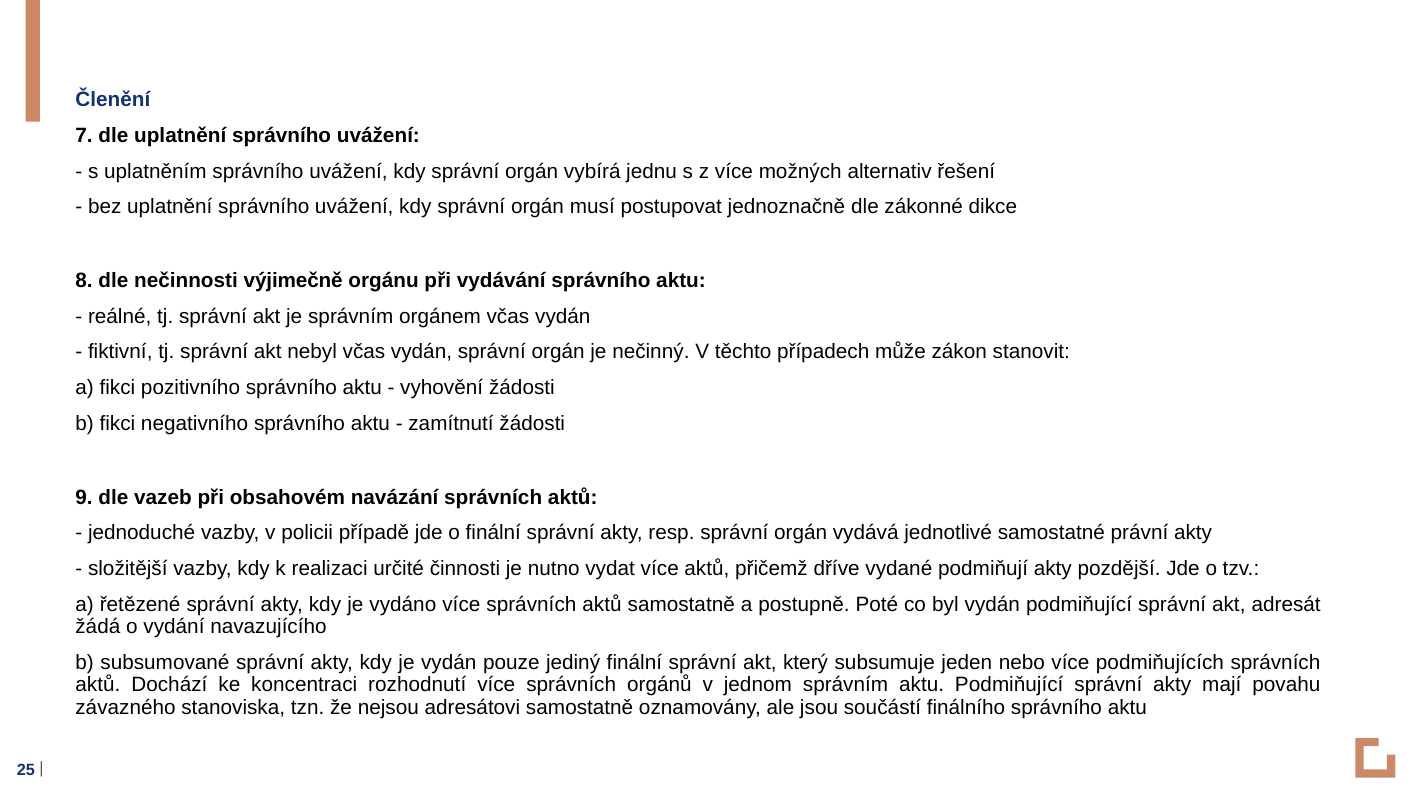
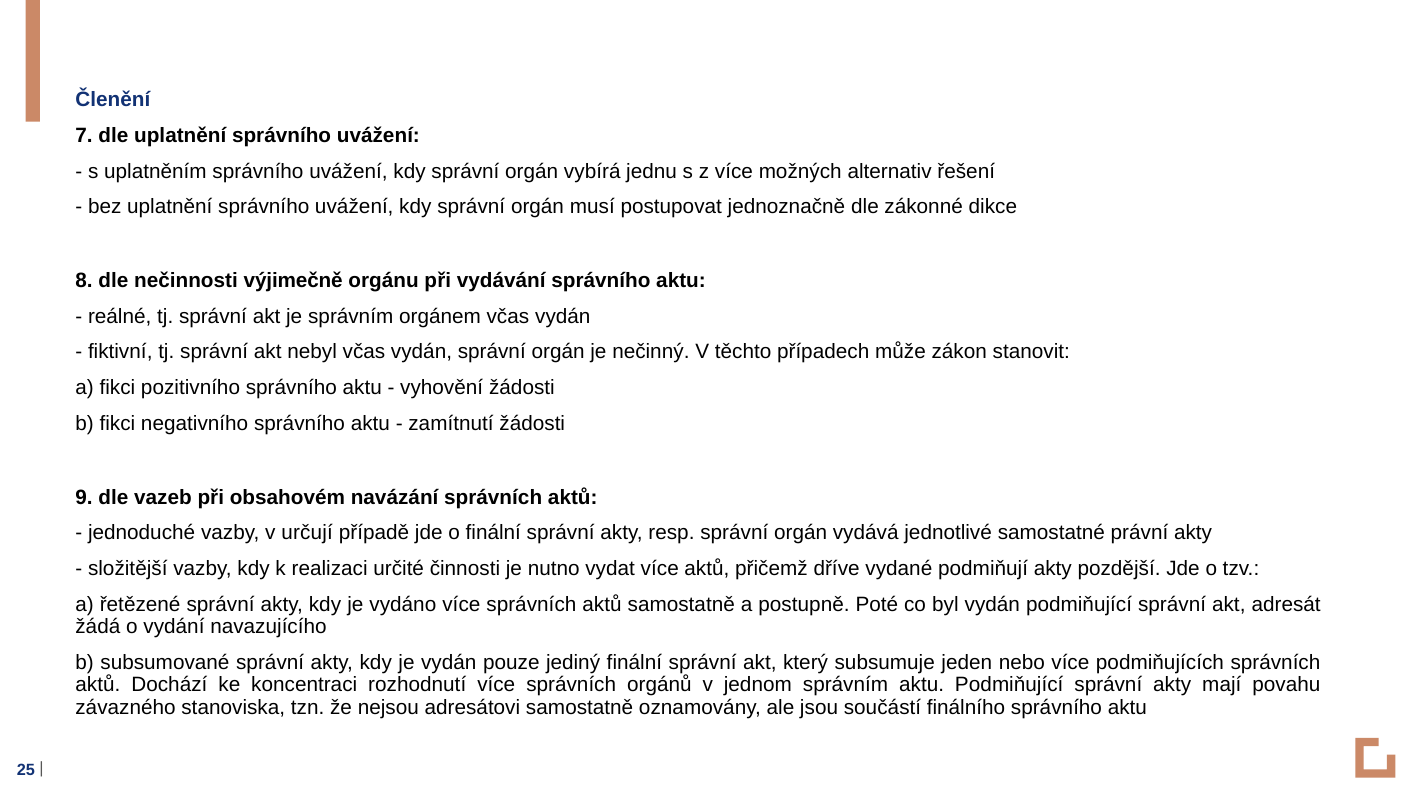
policii: policii -> určují (307, 533)
